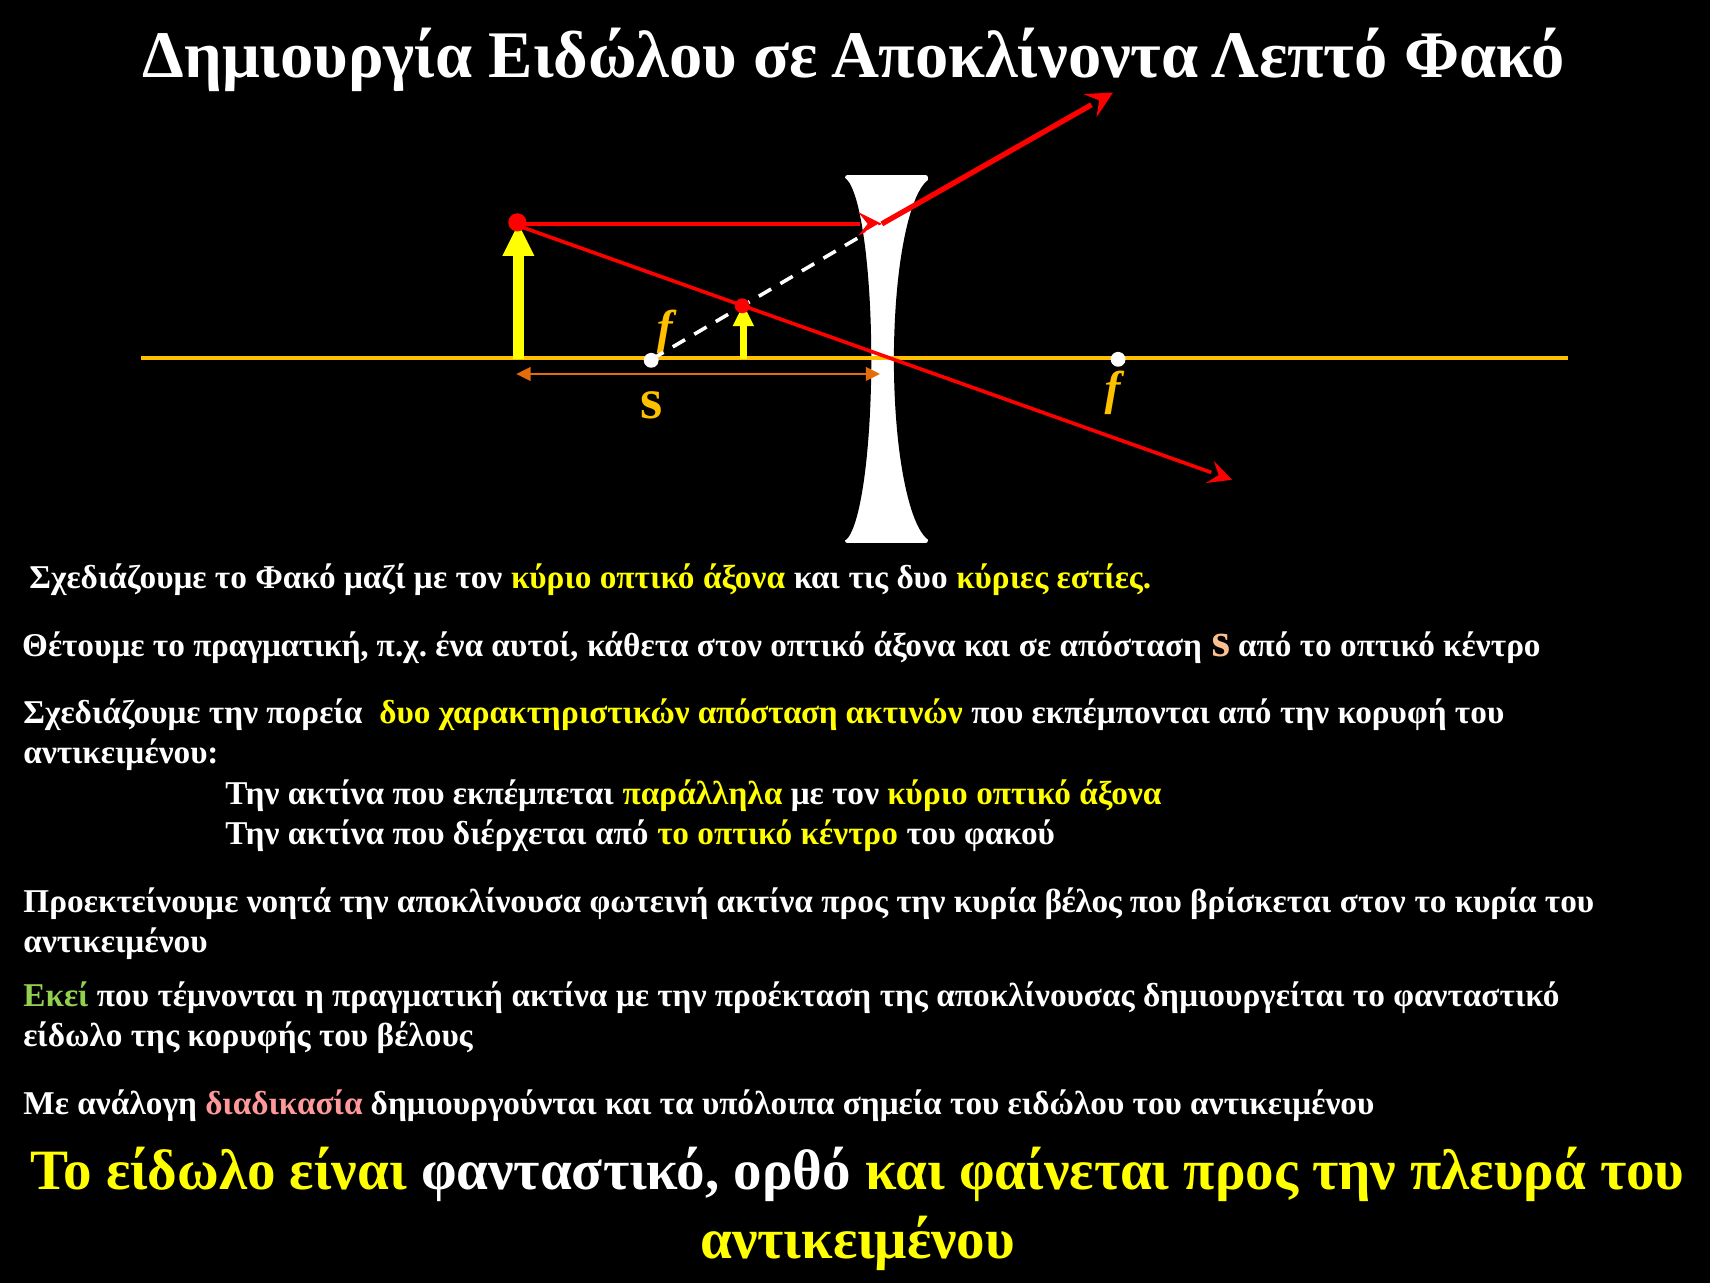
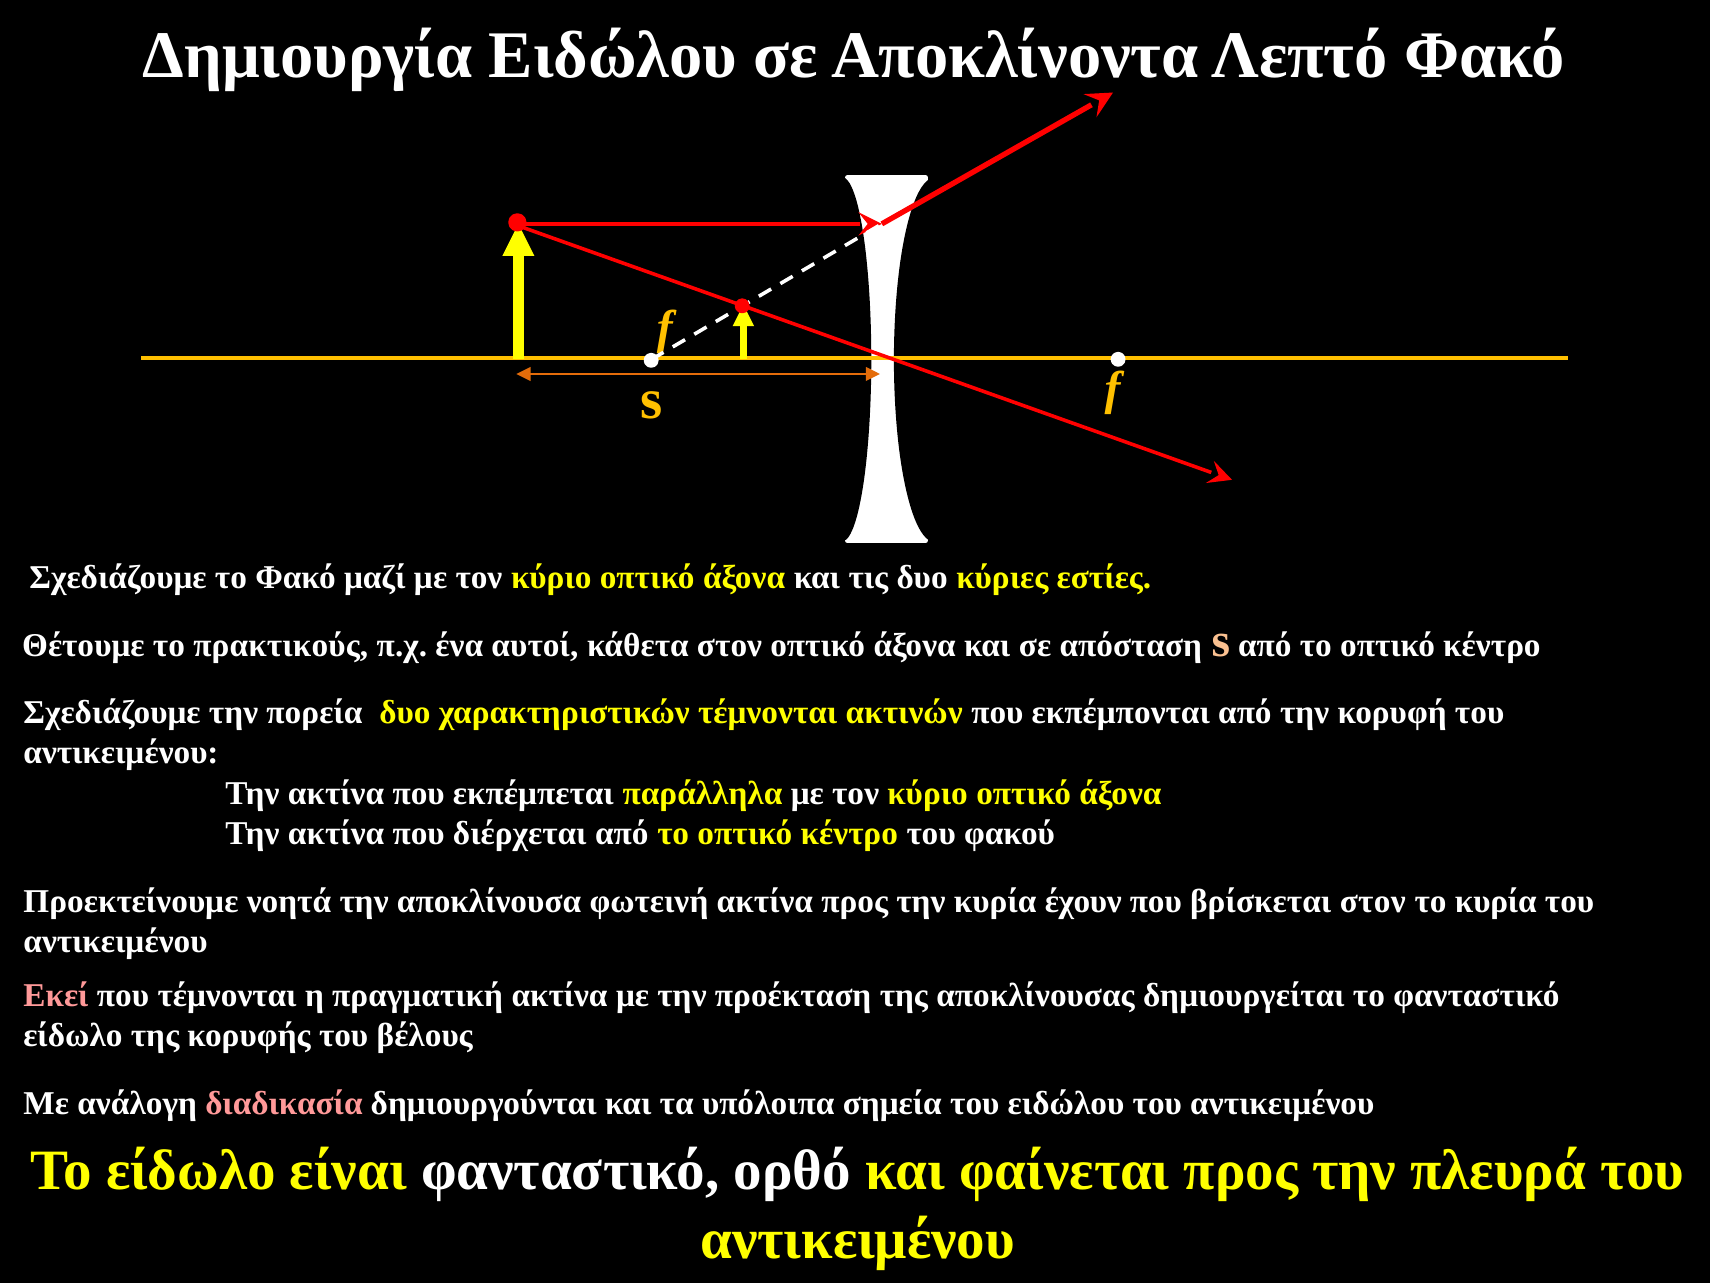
το πραγματική: πραγματική -> πρακτικούς (281, 646)
χαρακτηριστικών απόσταση: απόσταση -> τέμνονται (768, 712)
βέλος: βέλος -> έχουν (1083, 901)
Εκεί colour: light green -> pink (56, 995)
